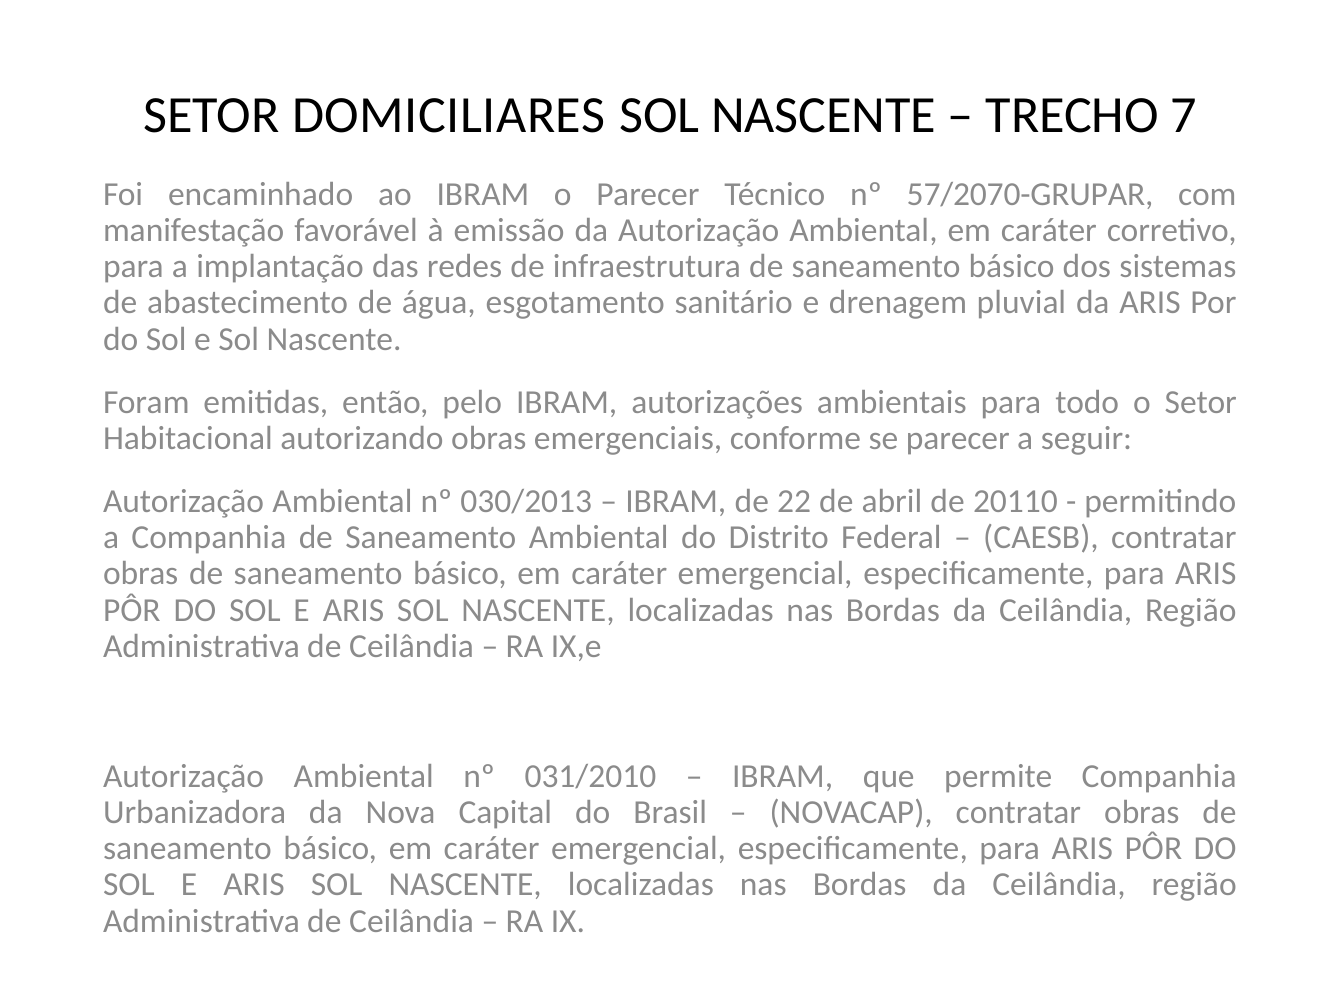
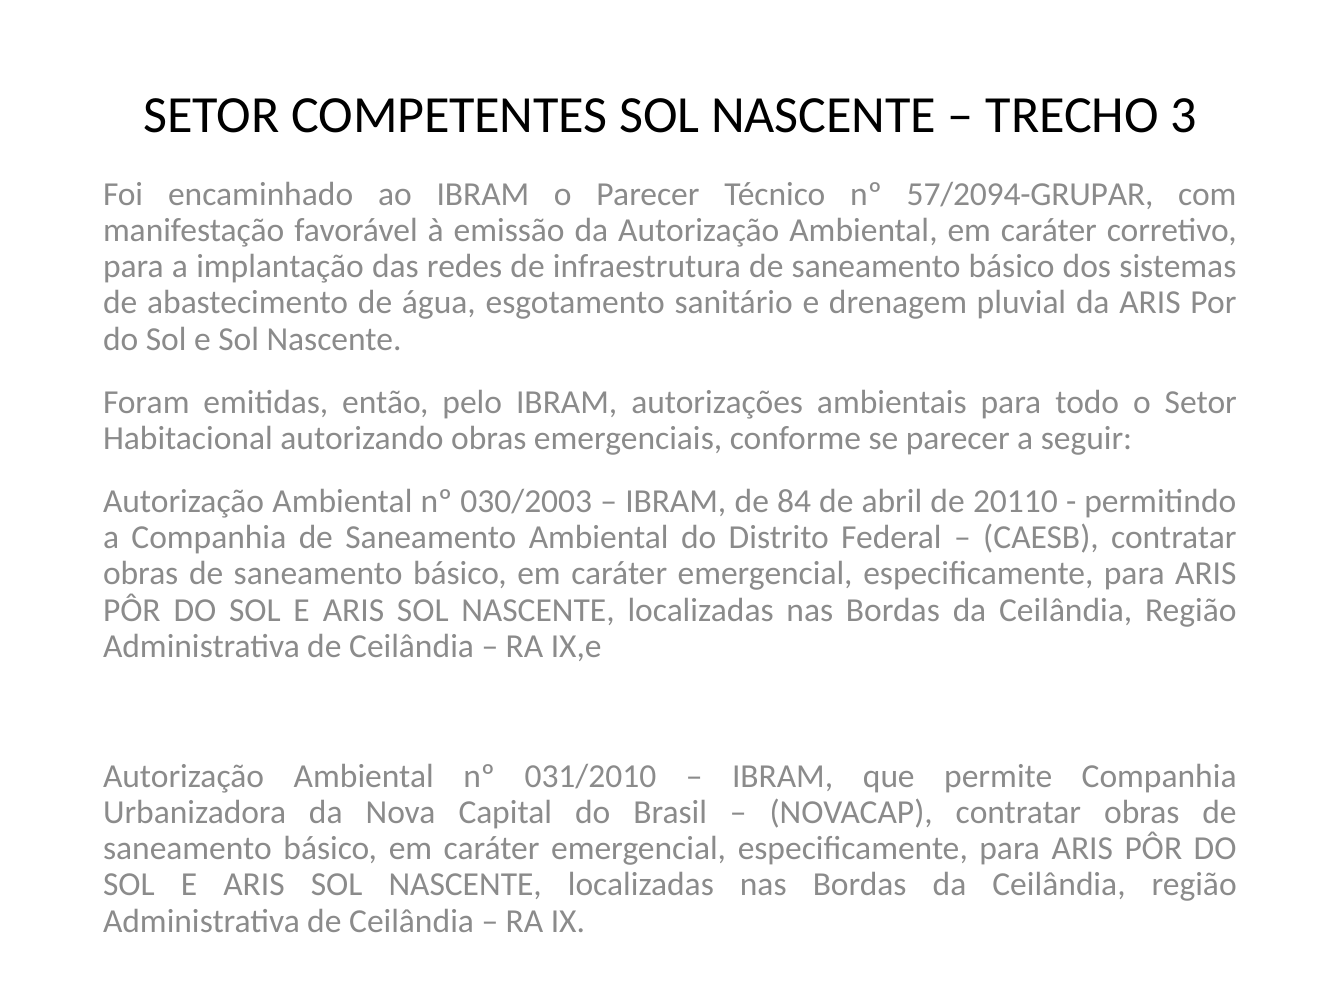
DOMICILIARES: DOMICILIARES -> COMPETENTES (449, 116)
7: 7 -> 3 (1184, 116)
57/2070-GRUPAR: 57/2070-GRUPAR -> 57/2094-GRUPAR (1030, 194)
030/2013: 030/2013 -> 030/2003 (526, 501)
22: 22 -> 84 (794, 501)
